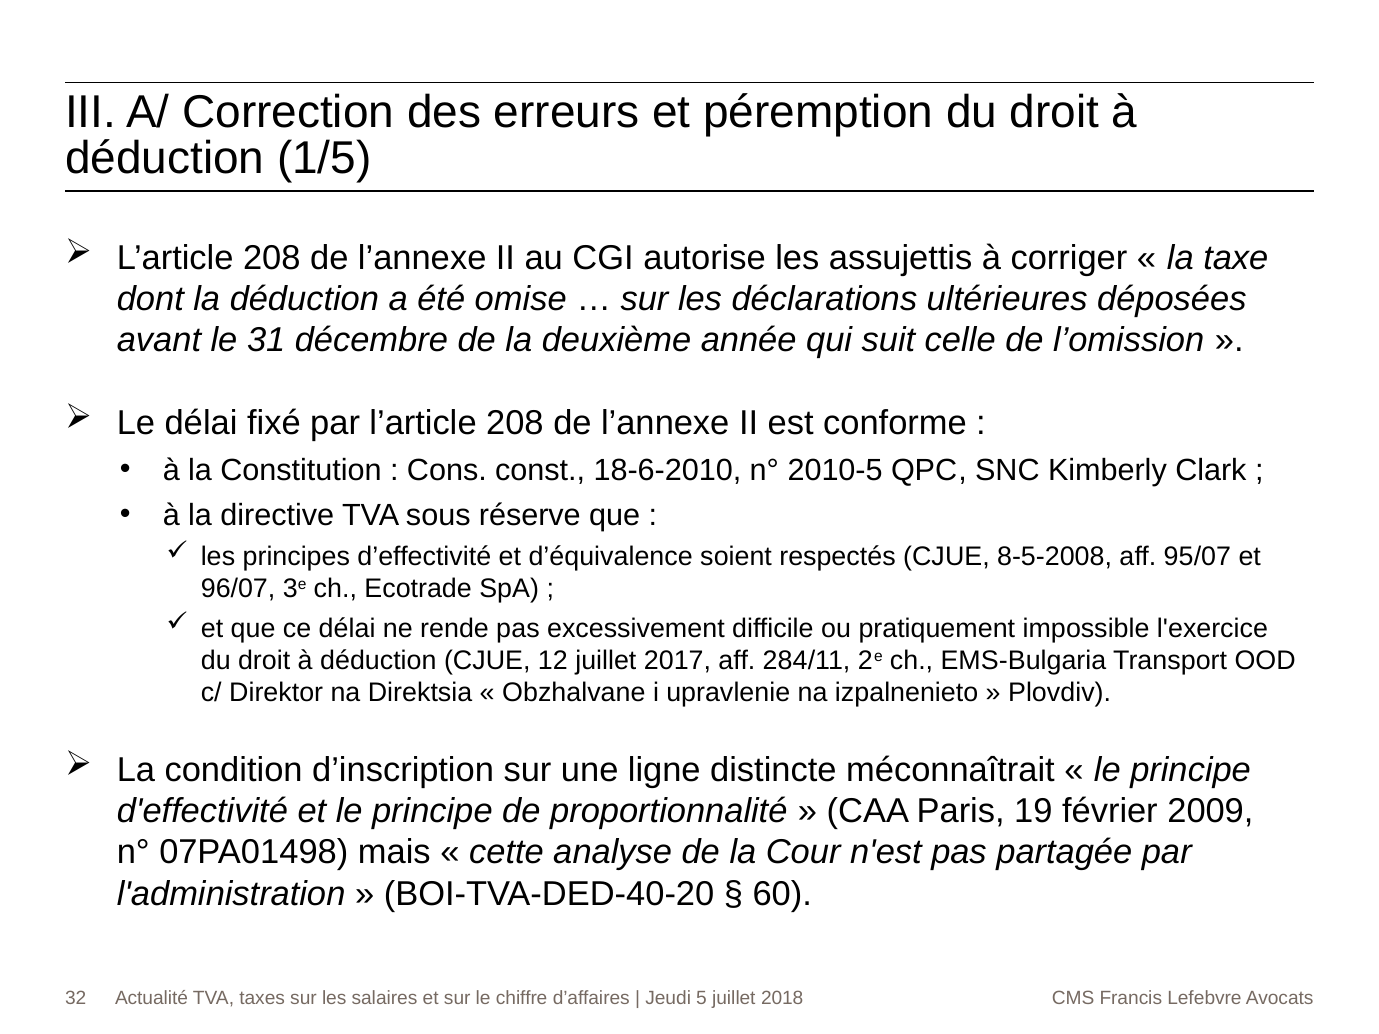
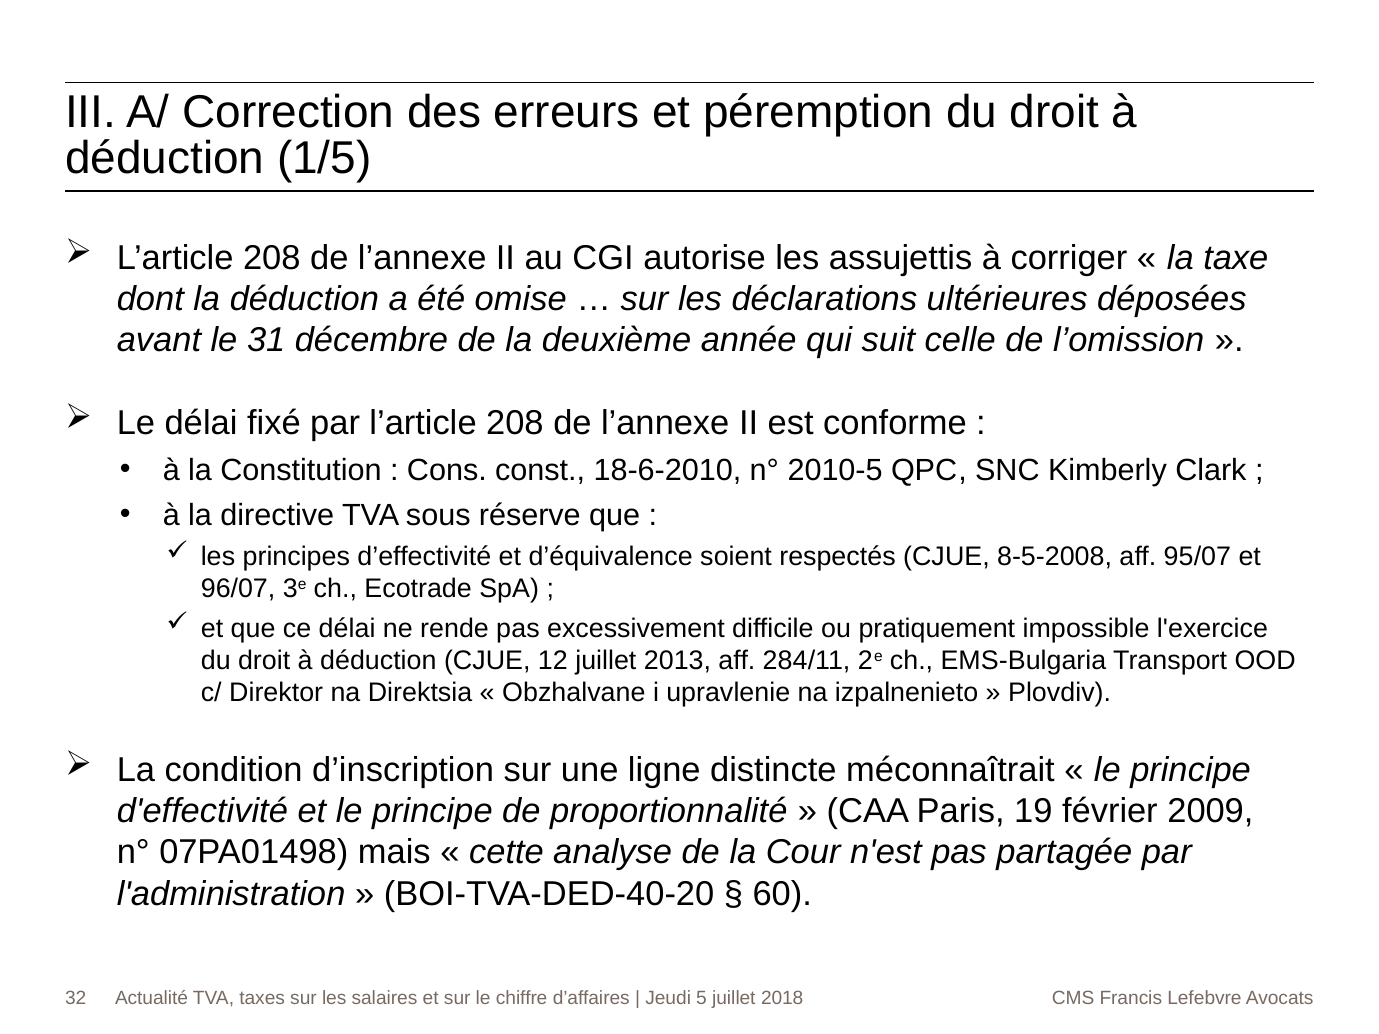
2017: 2017 -> 2013 (677, 661)
